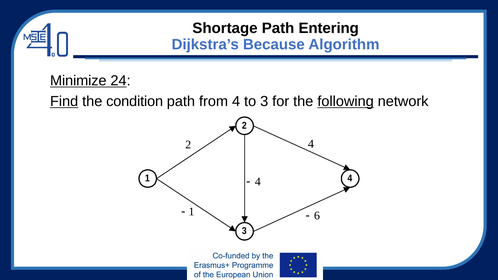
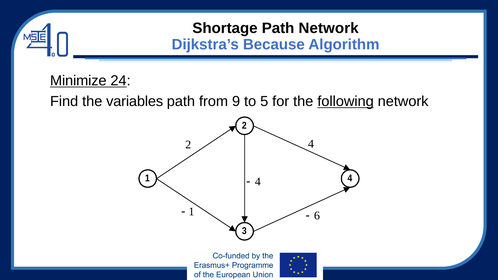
Path Entering: Entering -> Network (329, 28)
Find underline: present -> none (64, 101)
condition: condition -> variables (135, 101)
from 4: 4 -> 9 (236, 101)
to 3: 3 -> 5 (264, 101)
